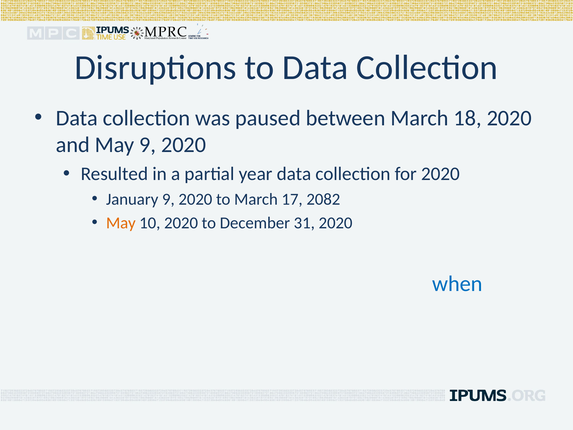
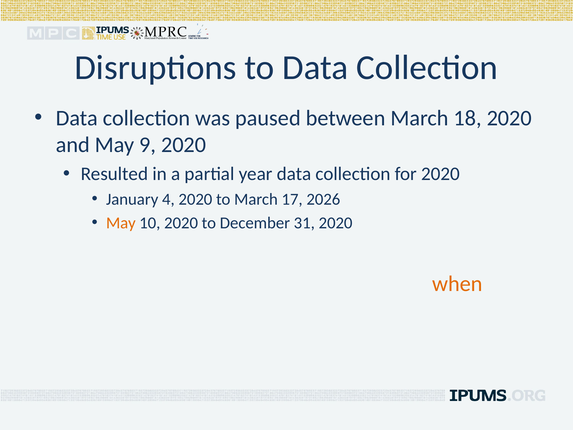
January 9: 9 -> 4 (168, 199)
2082: 2082 -> 2026 (323, 199)
when colour: blue -> orange (457, 284)
